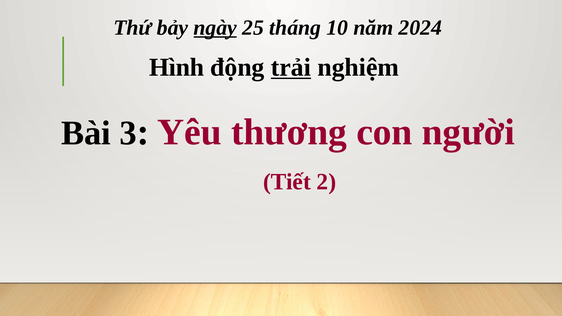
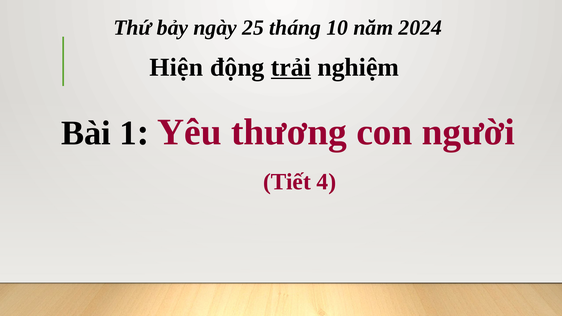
ngày underline: present -> none (215, 28)
Hình: Hình -> Hiện (176, 67)
3: 3 -> 1 (128, 133)
2: 2 -> 4 (326, 182)
